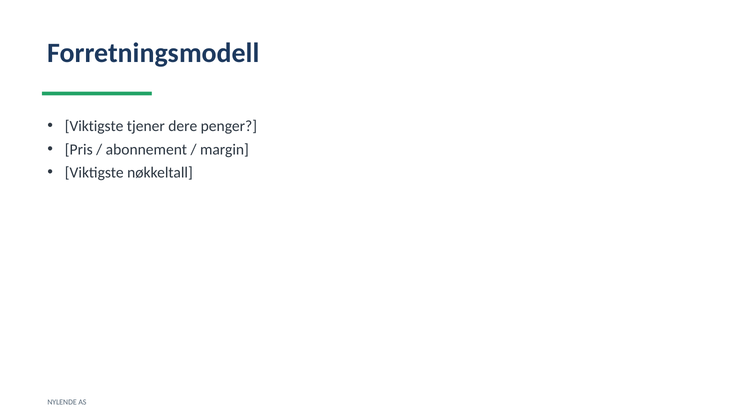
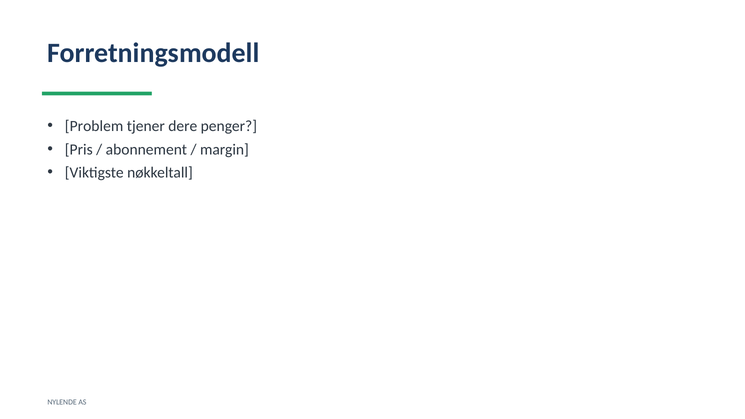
Viktigste: Viktigste -> Problem (94, 126)
